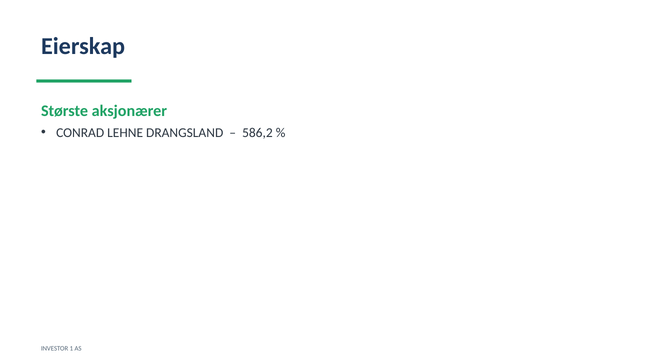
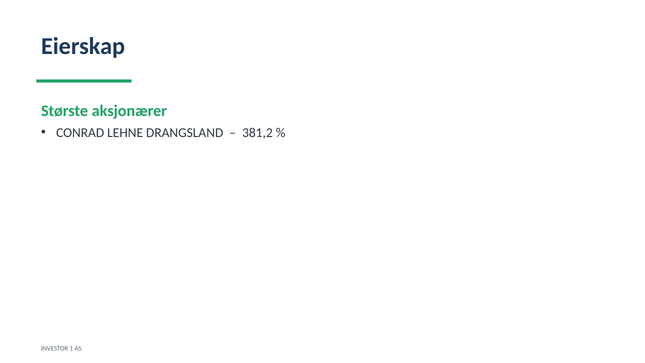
586,2: 586,2 -> 381,2 (257, 133)
